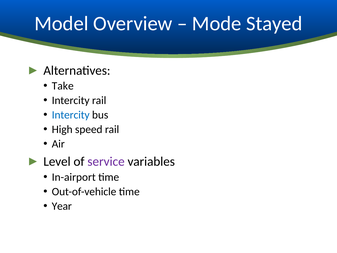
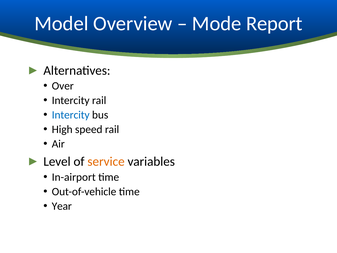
Stayed: Stayed -> Report (274, 24)
Take: Take -> Over (63, 86)
service colour: purple -> orange (106, 162)
